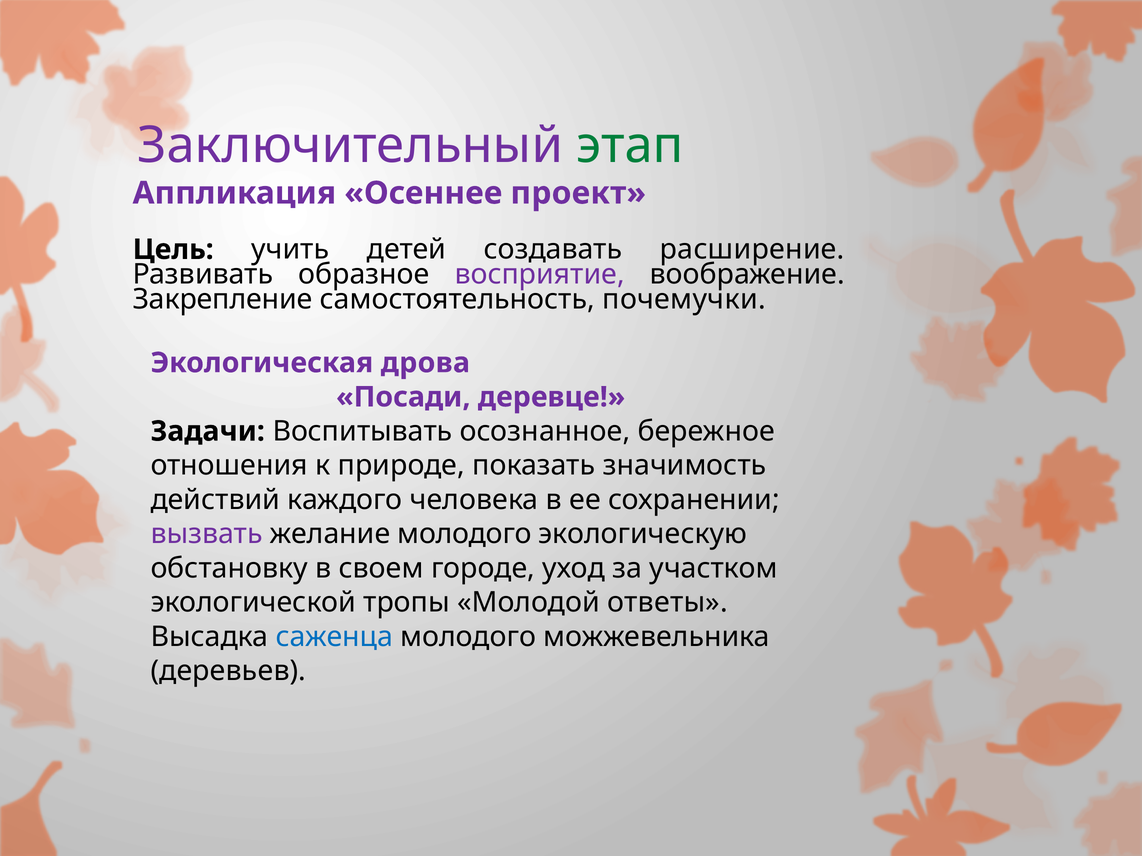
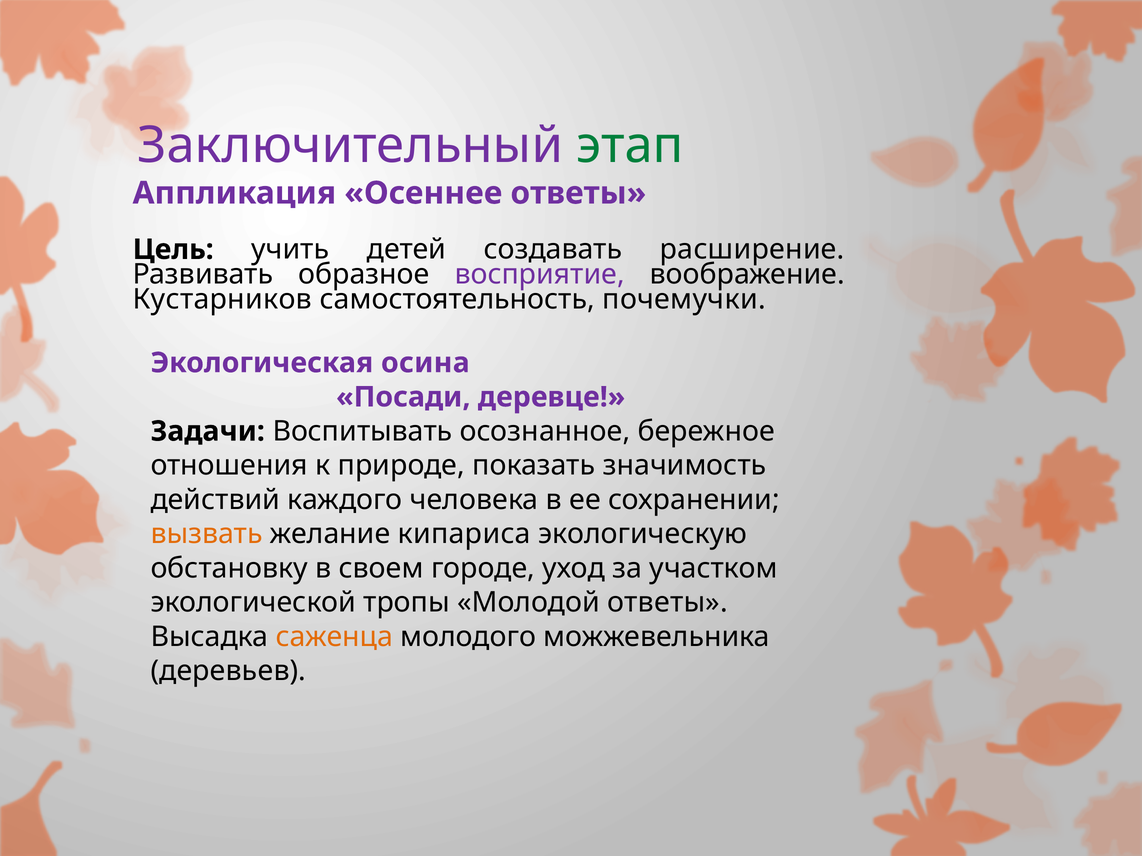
Осеннее проект: проект -> ответы (578, 193)
Закрепление: Закрепление -> Кустарников (222, 300)
дрова: дрова -> осина (425, 363)
вызвать colour: purple -> orange (207, 534)
желание молодого: молодого -> кипариса (464, 534)
саженца colour: blue -> orange (334, 637)
